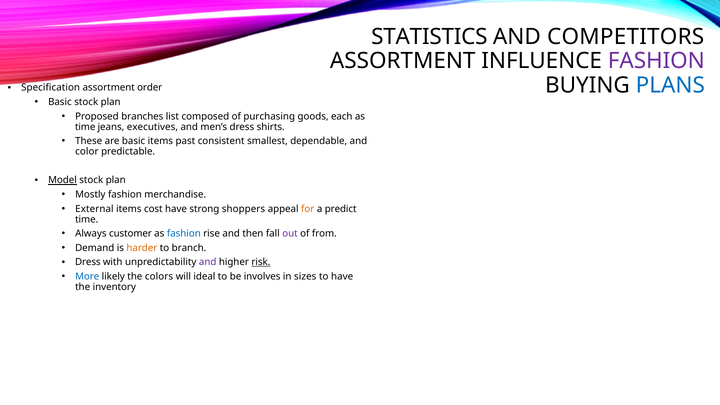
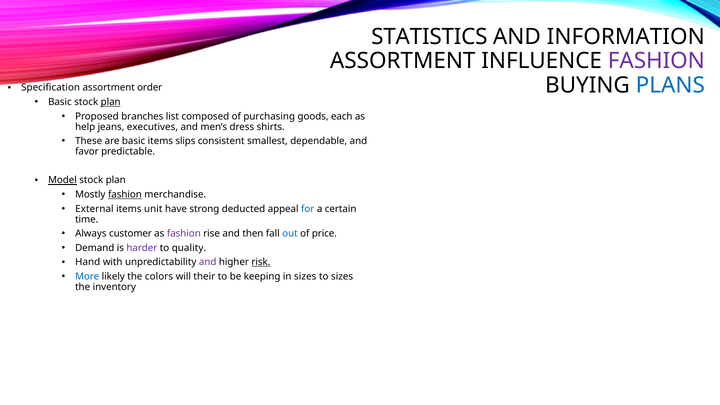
COMPETITORS: COMPETITORS -> INFORMATION (626, 37)
plan underline: none -> present (111, 102)
time: time -> help (85, 127)
past: past -> slips (185, 141)
color: color -> favor (87, 152)
fashion underline: none -> present (125, 195)
cost: cost -> unit (153, 209)
shoppers: shoppers -> deducted (244, 209)
for colour: orange -> blue (308, 209)
predict: predict -> certain (341, 209)
fashion colour: blue -> purple (184, 234)
out colour: purple -> blue (290, 234)
from: from -> price (324, 234)
harder colour: orange -> purple (142, 248)
branch: branch -> quality (189, 248)
Dress: Dress -> Hand (88, 262)
ideal: ideal -> their (204, 277)
involves: involves -> keeping (262, 277)
to have: have -> sizes (342, 277)
